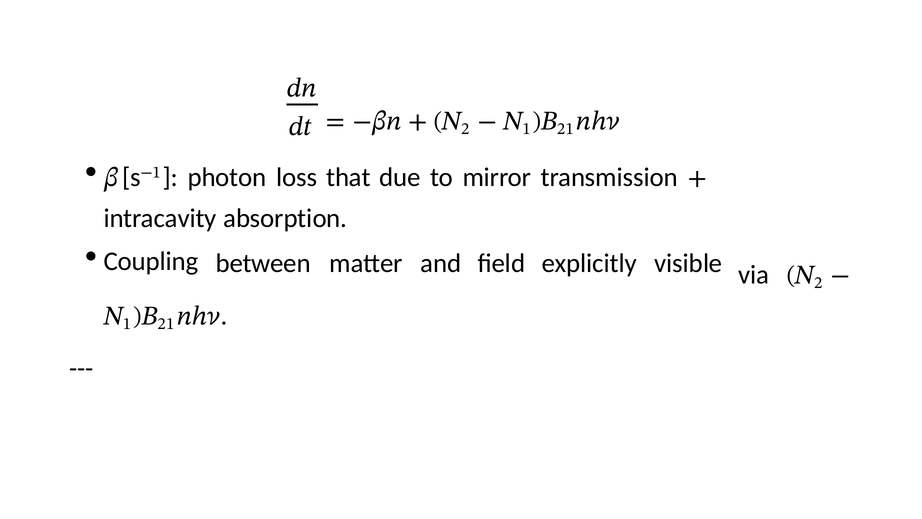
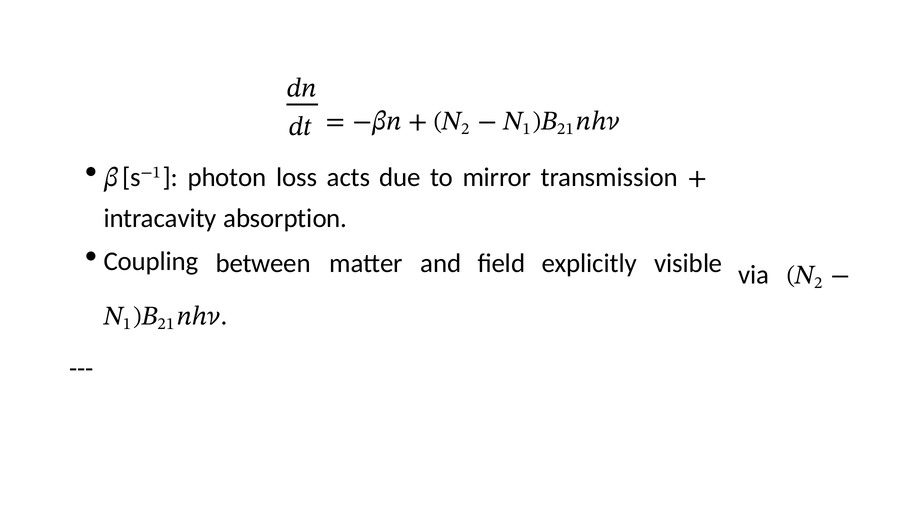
that: that -> acts (348, 177)
